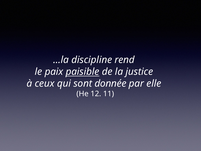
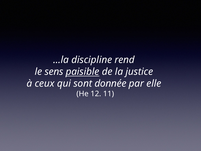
paix: paix -> sens (54, 72)
